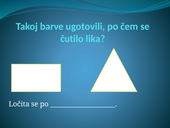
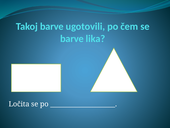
čutilo: čutilo -> barve (72, 39)
